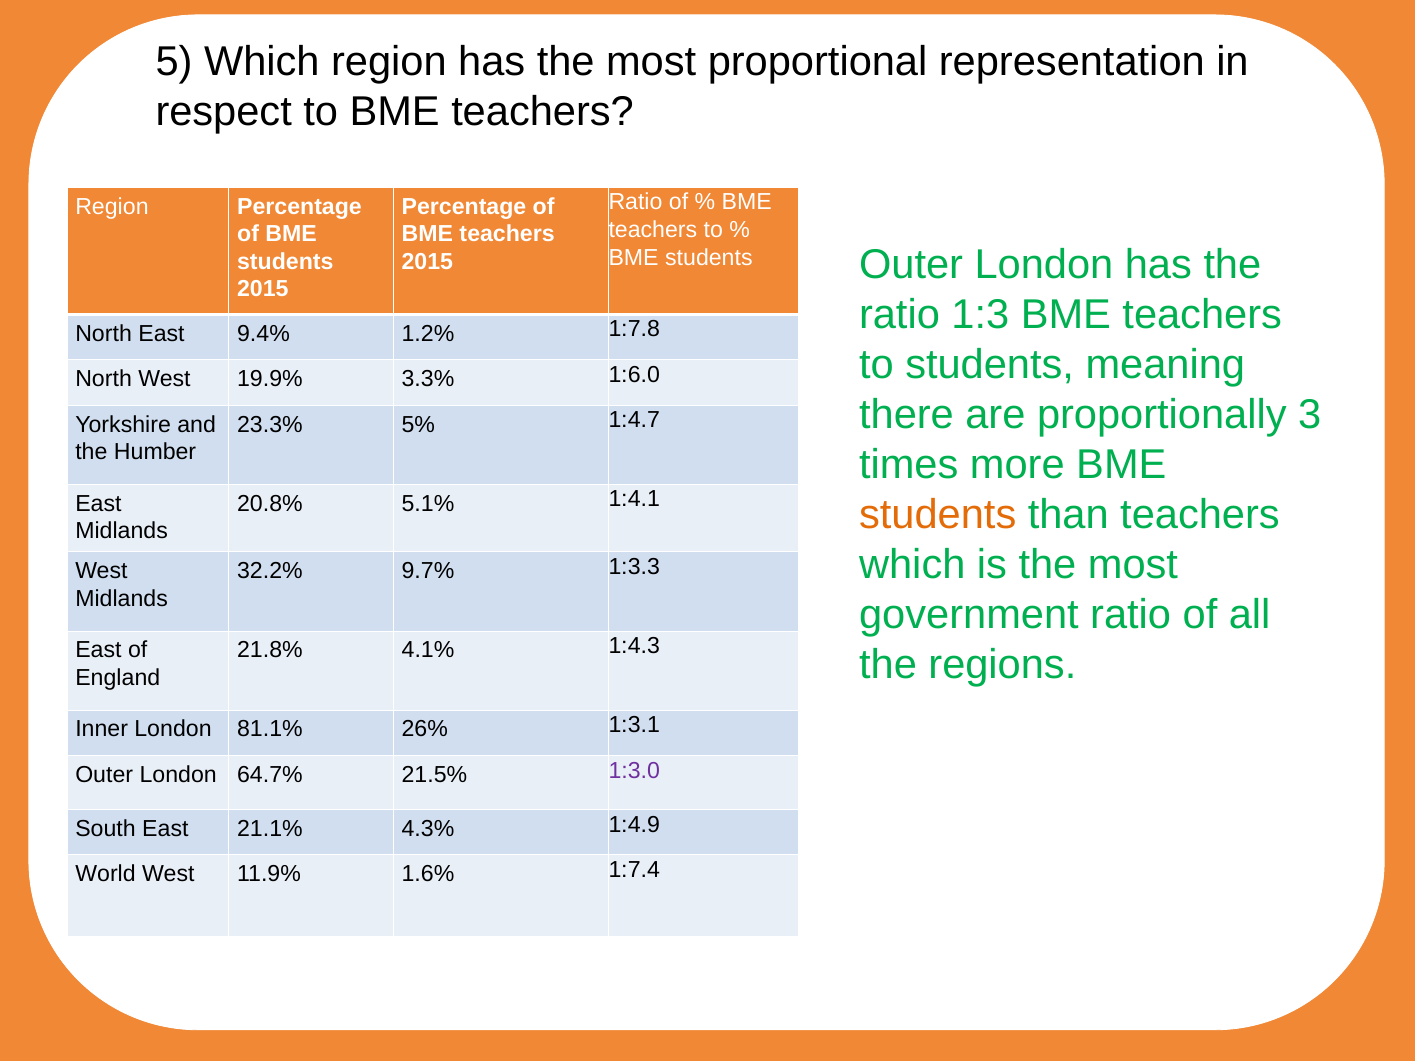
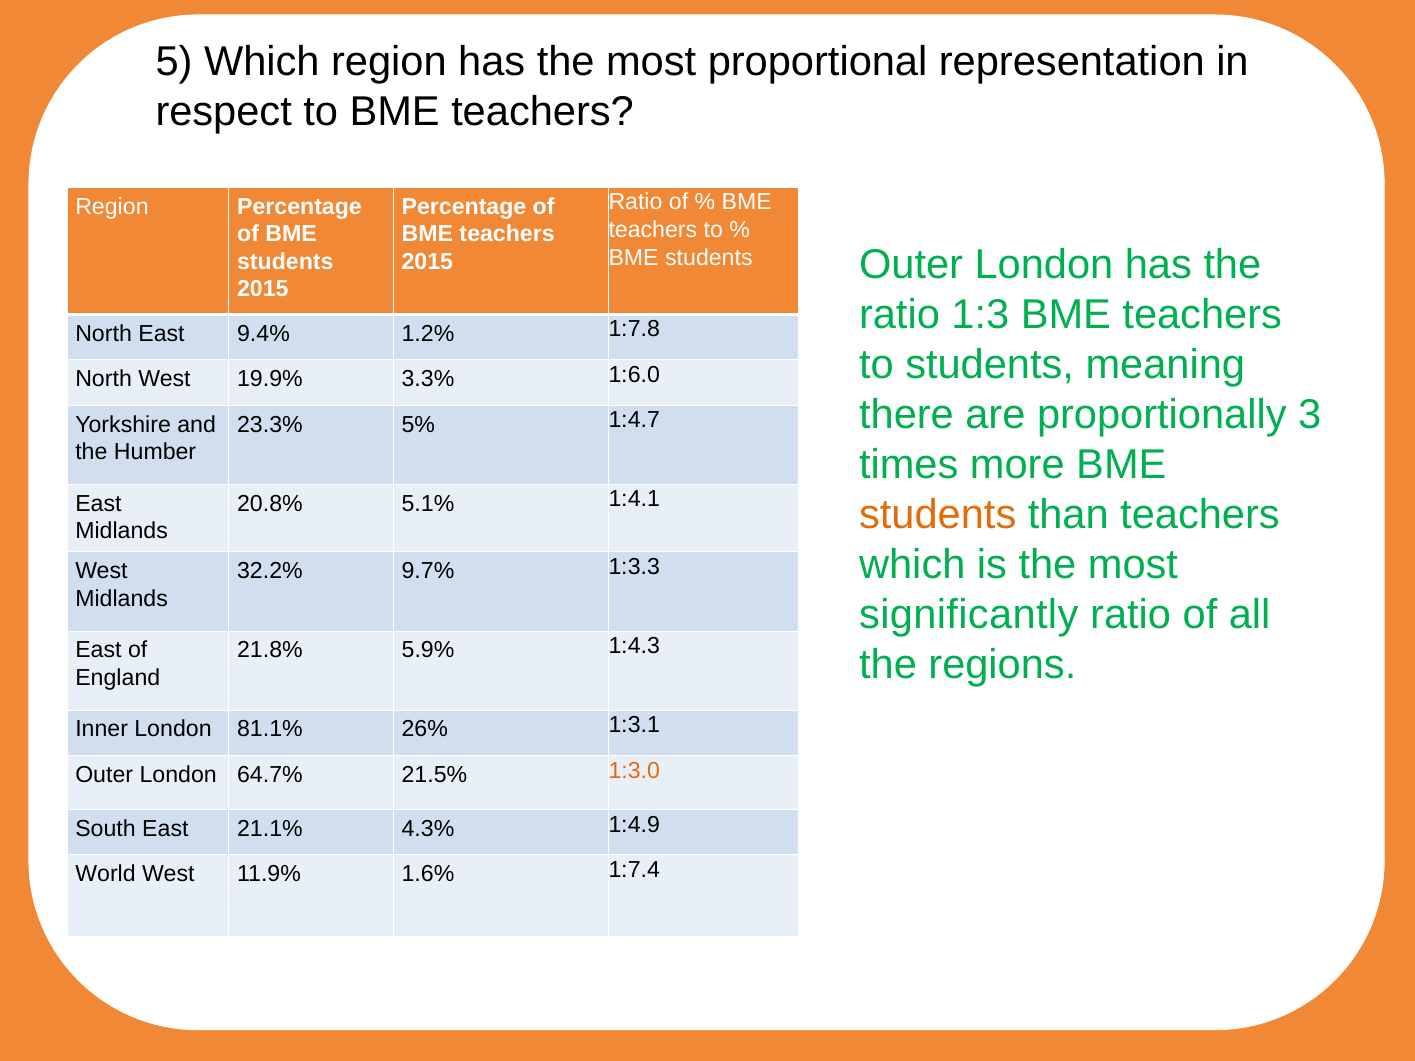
government: government -> significantly (969, 615)
4.1%: 4.1% -> 5.9% (428, 650)
1:3.0 colour: purple -> orange (634, 771)
